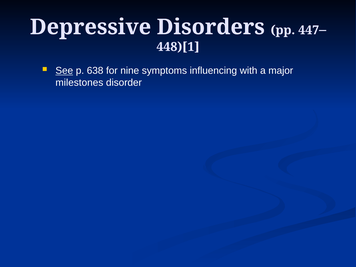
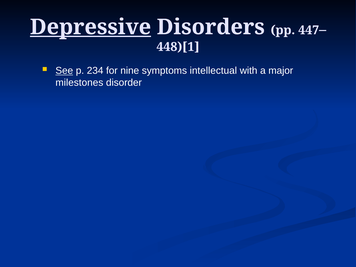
Depressive underline: none -> present (91, 27)
638: 638 -> 234 (95, 71)
influencing: influencing -> intellectual (213, 71)
